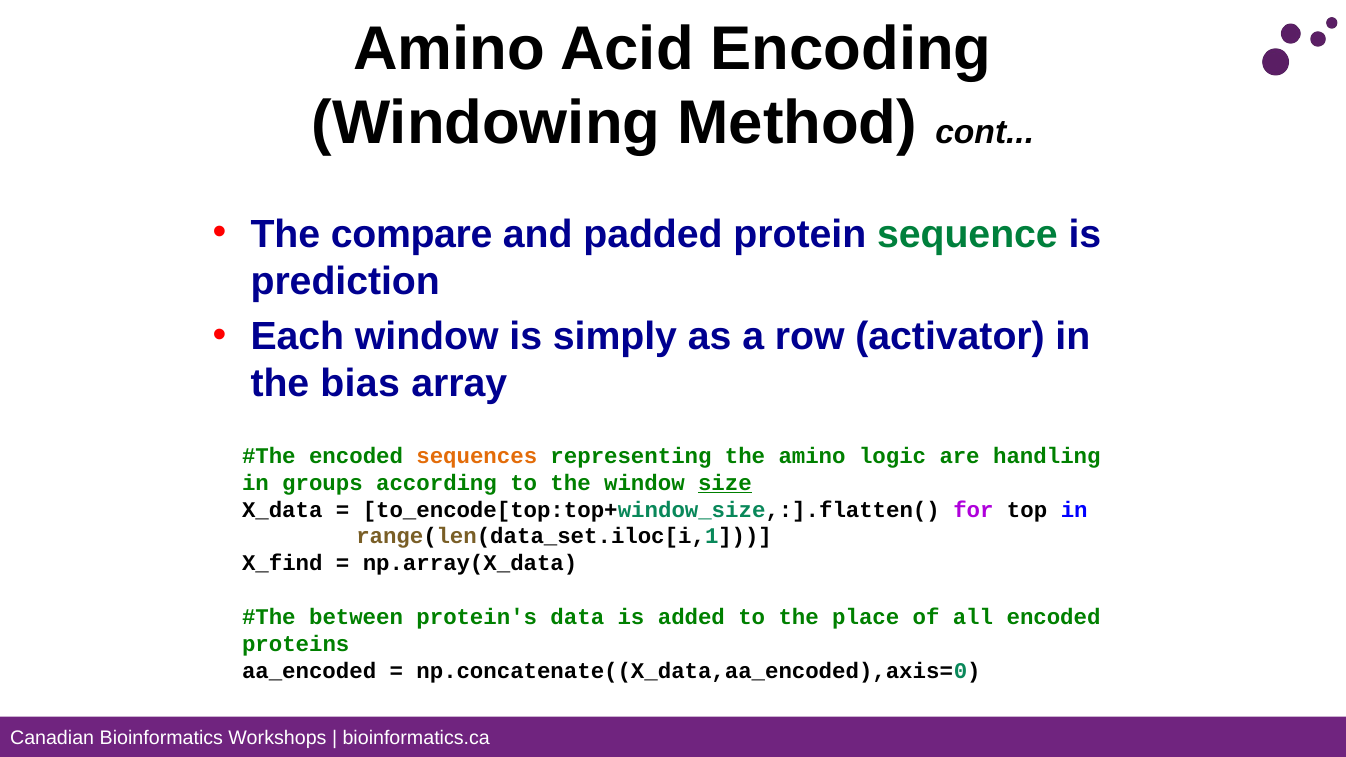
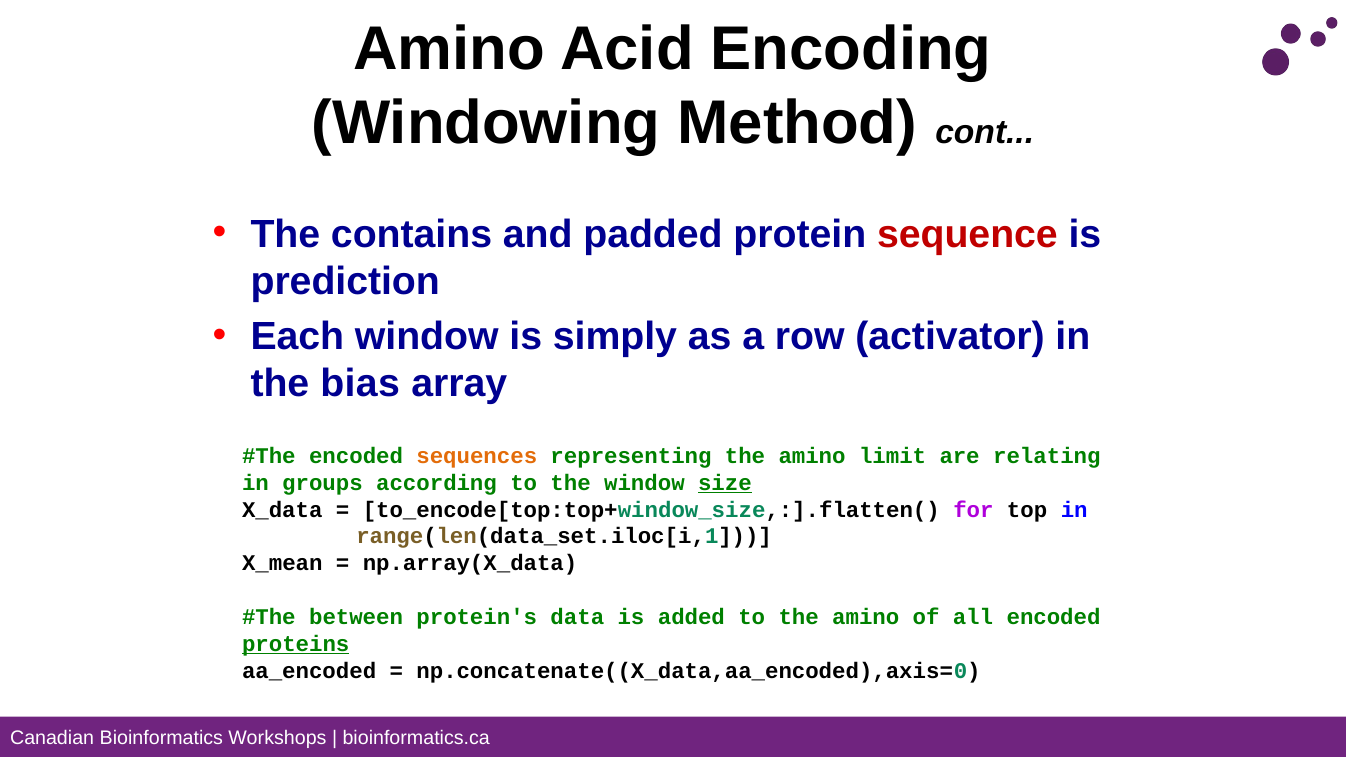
compare: compare -> contains (412, 234)
sequence colour: green -> red (967, 234)
logic: logic -> limit (893, 456)
handling: handling -> relating (1047, 456)
X_find: X_find -> X_mean (282, 564)
to the place: place -> amino (866, 617)
proteins underline: none -> present (296, 644)
